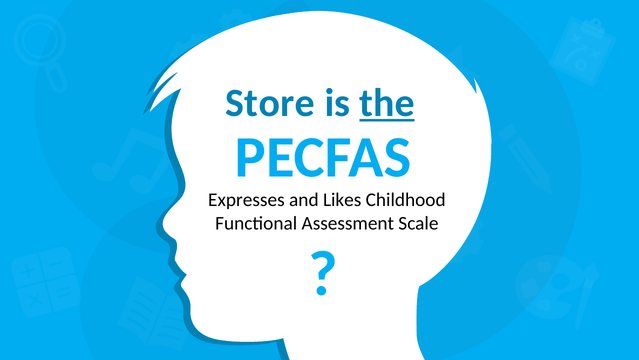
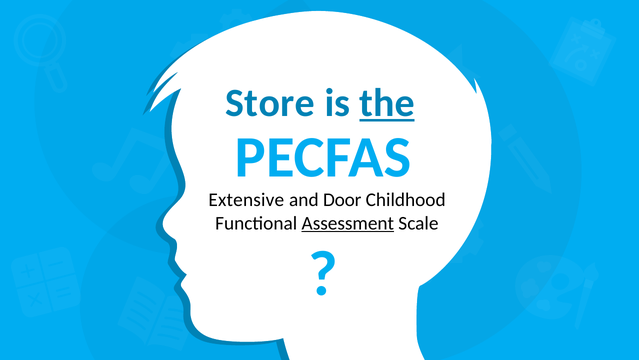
Expresses: Expresses -> Extensive (246, 200)
Likes: Likes -> Door (342, 200)
Assessment underline: none -> present (348, 223)
